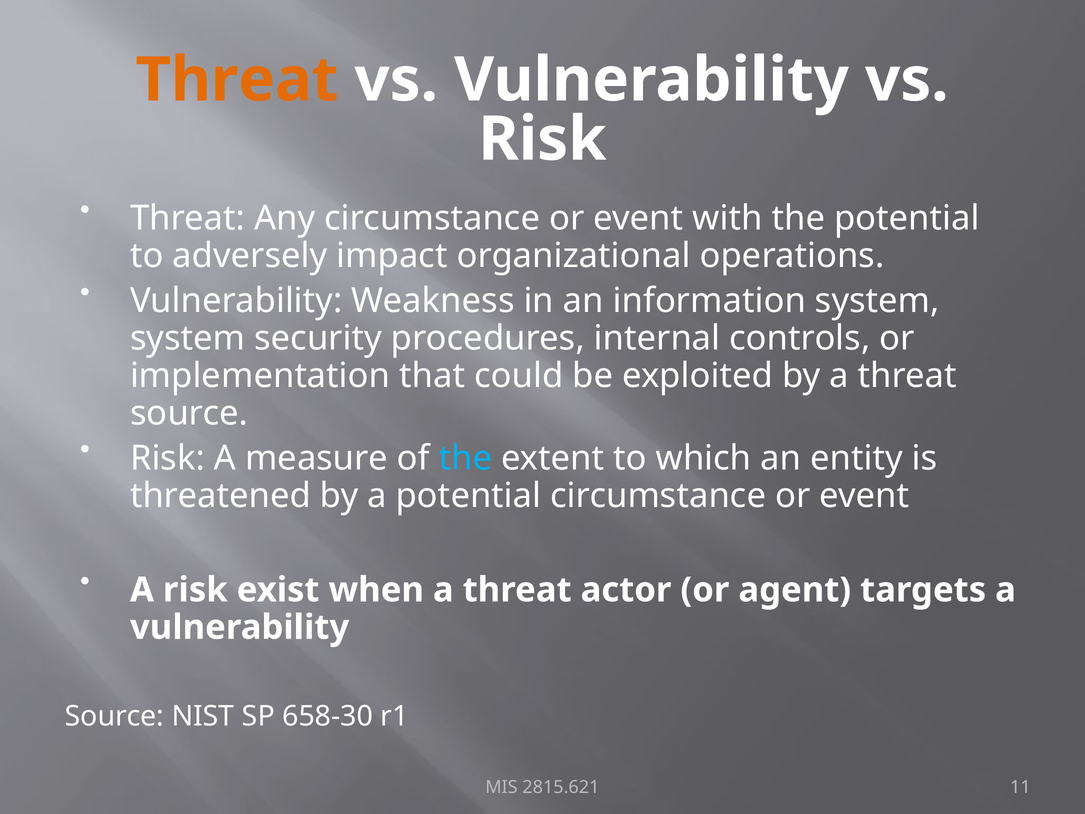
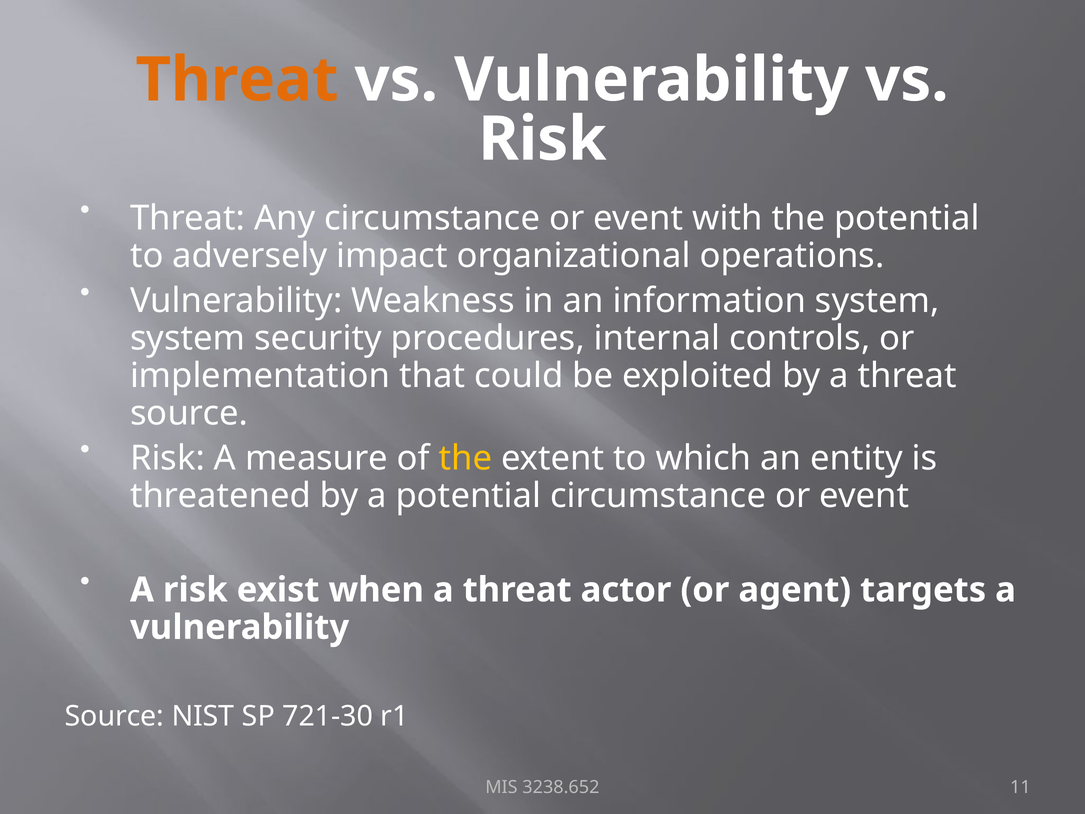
the colour: light blue -> yellow (465, 458)
658-30: 658-30 -> 721-30 (328, 716)
2815.621: 2815.621 -> 3238.652 (561, 787)
